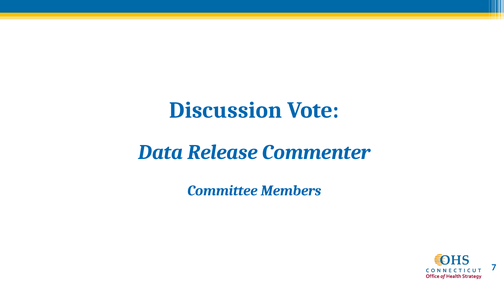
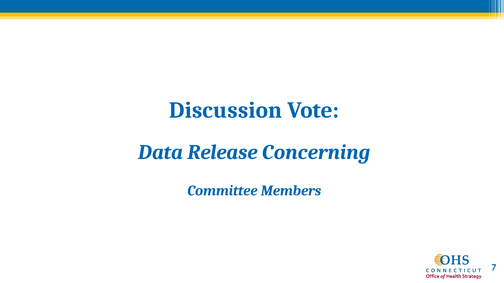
Commenter: Commenter -> Concerning (316, 152)
